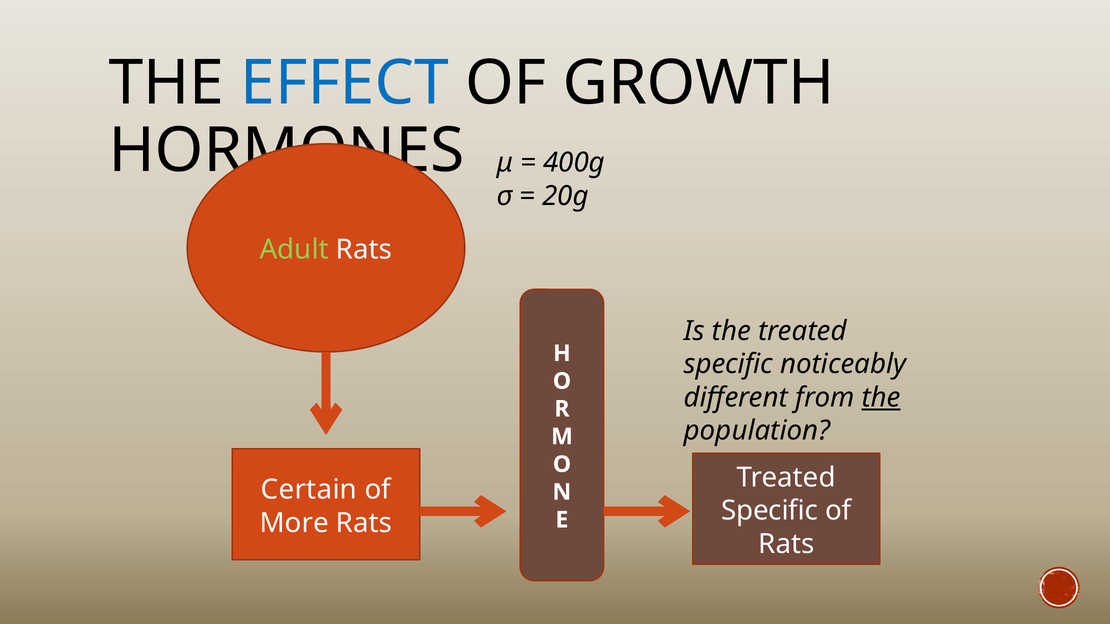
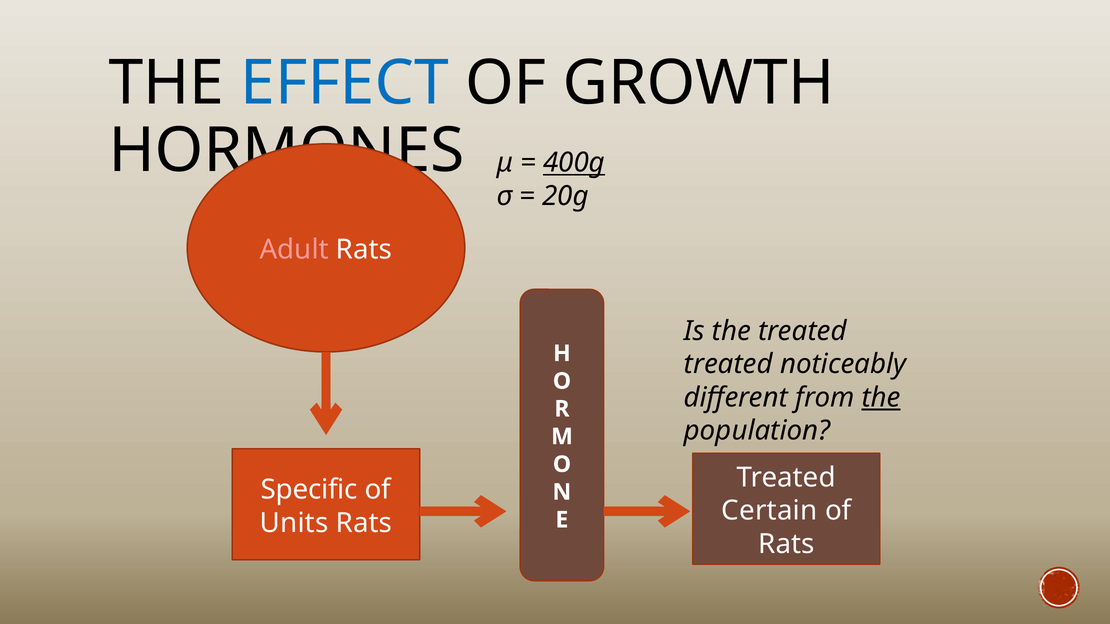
400g underline: none -> present (574, 163)
Adult colour: light green -> pink (294, 250)
specific: specific -> treated (728, 364)
Certain: Certain -> Specific (309, 490)
Specific: Specific -> Certain (769, 511)
More: More -> Units (294, 523)
